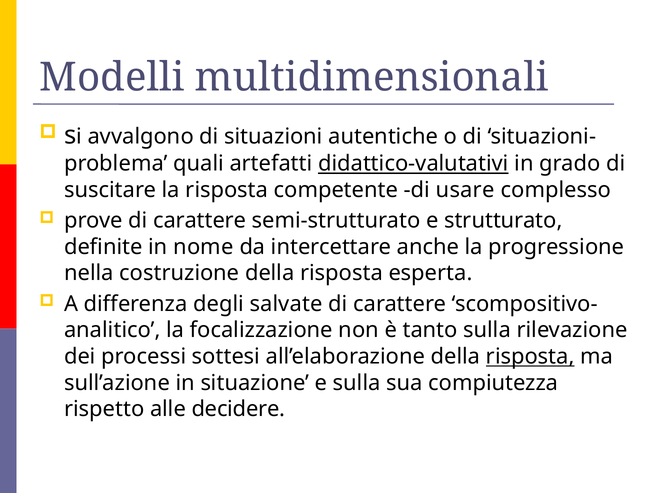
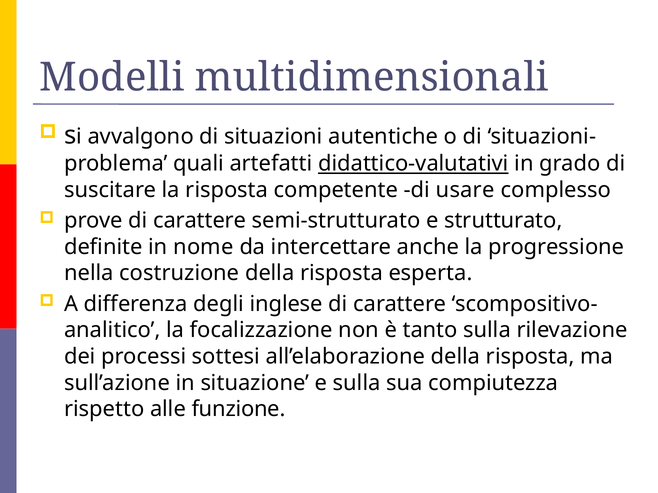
salvate: salvate -> inglese (286, 304)
risposta underline: present -> none (530, 357)
decidere: decidere -> funzione (238, 410)
